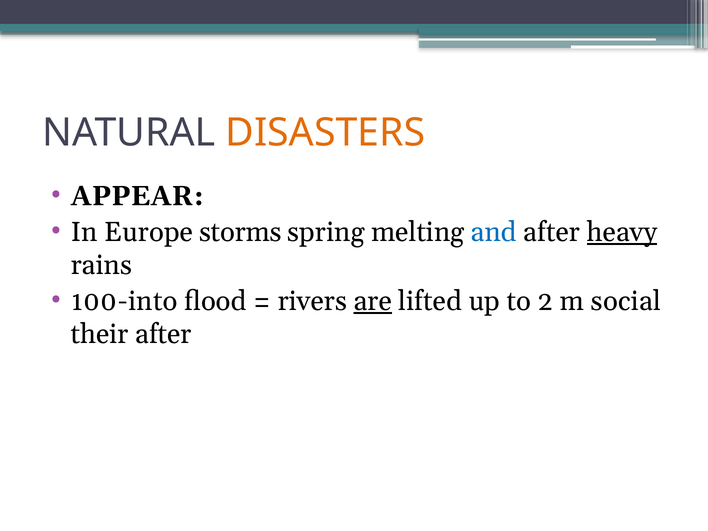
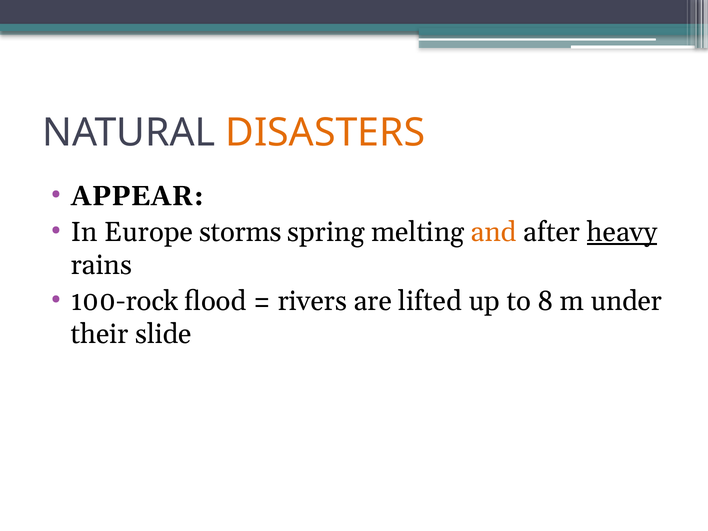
and colour: blue -> orange (494, 232)
100-into: 100-into -> 100-rock (125, 301)
are underline: present -> none (373, 301)
2: 2 -> 8 (546, 301)
social: social -> under (626, 301)
their after: after -> slide (163, 334)
